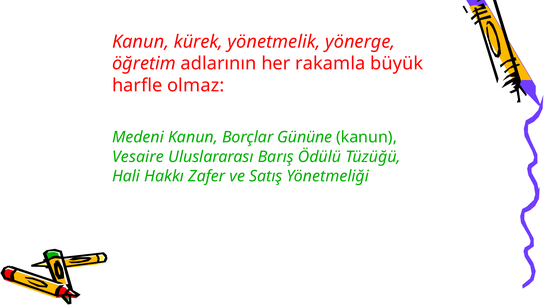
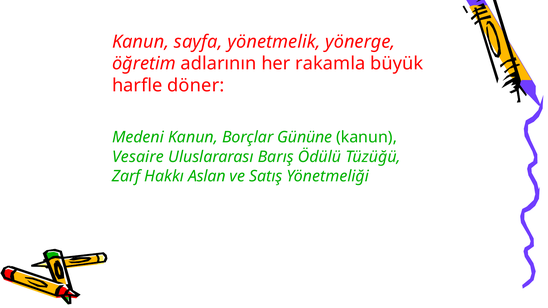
kürek: kürek -> sayfa (198, 42)
olmaz: olmaz -> döner (196, 86)
Hali: Hali -> Zarf (126, 176)
Zafer: Zafer -> Aslan (207, 176)
